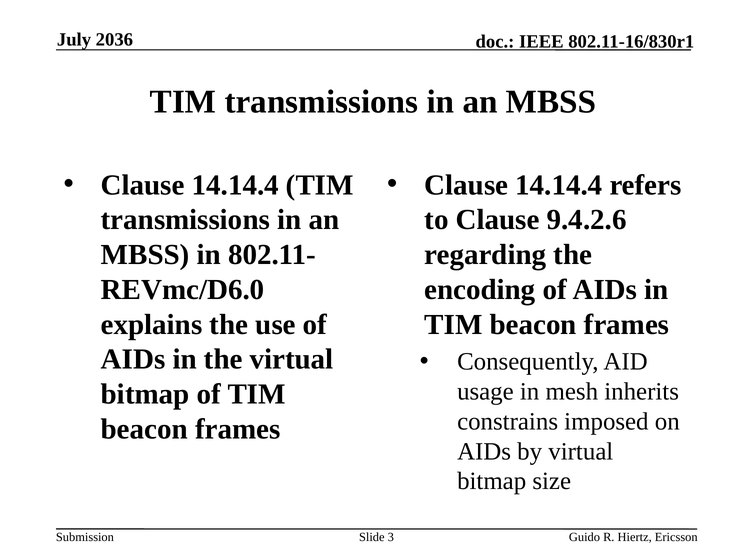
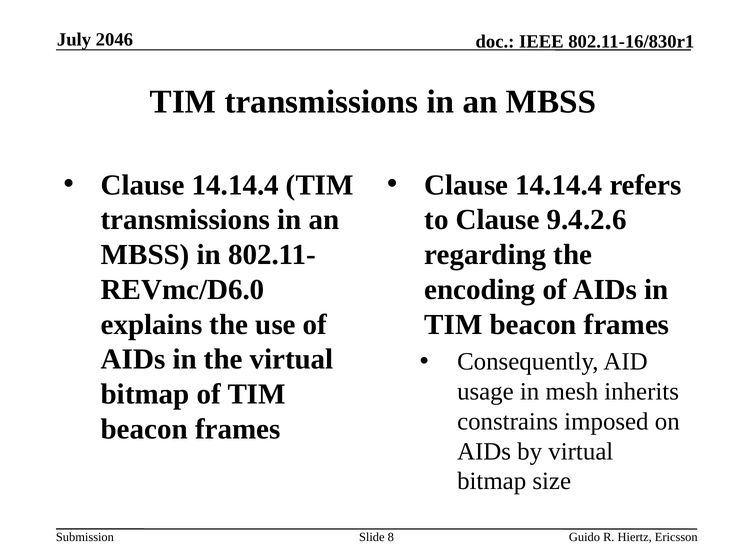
2036: 2036 -> 2046 (114, 40)
3: 3 -> 8 (391, 537)
